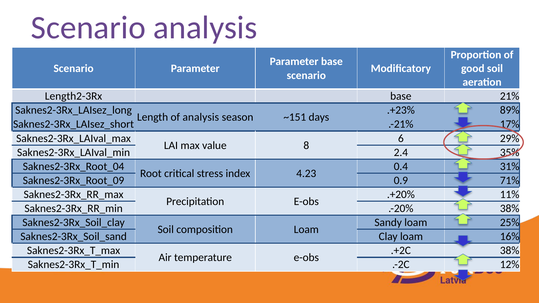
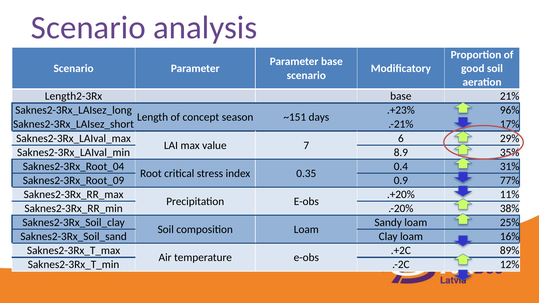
89%: 89% -> 96% (510, 110)
of analysis: analysis -> concept (201, 117)
8: 8 -> 7 (306, 145)
2.4: 2.4 -> 8.9 (401, 152)
4.23: 4.23 -> 0.35 (306, 173)
71%: 71% -> 77% (510, 181)
.+2C 38%: 38% -> 89% (510, 251)
